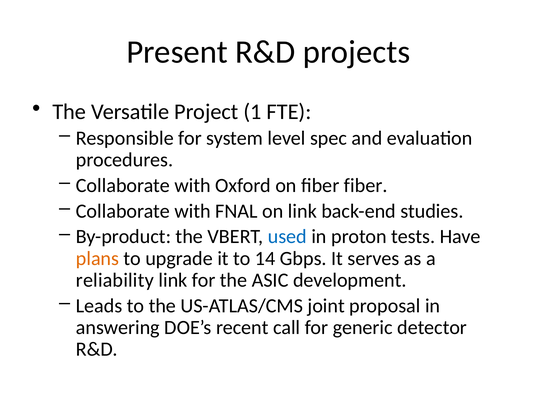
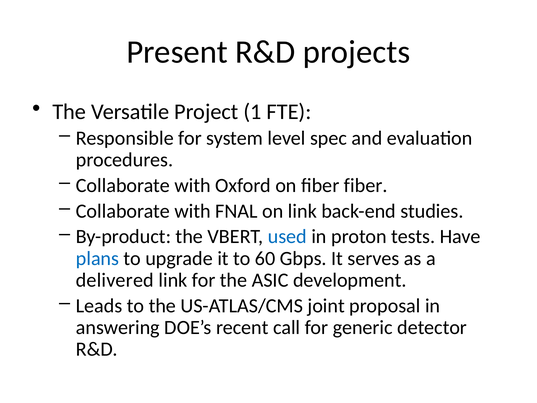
plans colour: orange -> blue (97, 258)
14: 14 -> 60 (265, 258)
reliability: reliability -> delivered (115, 280)
